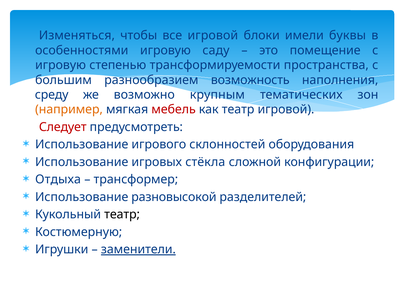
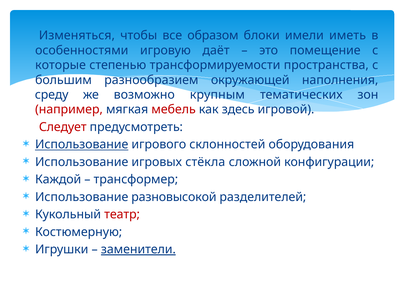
все игровой: игровой -> образом (213, 36)
буквы: буквы -> иметь (348, 36)
саду: саду -> даёт (216, 50)
игровую: игровую -> которые (61, 65)
возможность: возможность -> окружающей (250, 80)
например colour: orange -> red (69, 110)
как театр: театр -> здесь (238, 110)
Использование underline: none -> present (82, 145)
Отдыха: Отдыха -> Каждой (58, 180)
театр colour: black -> red (122, 215)
